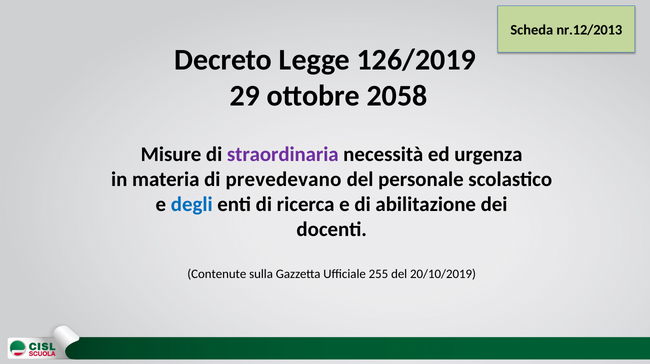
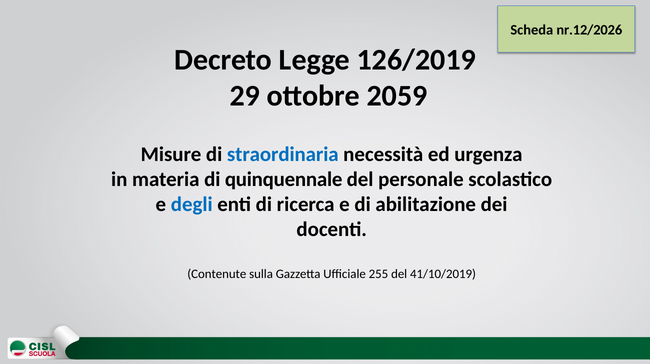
nr.12/2013: nr.12/2013 -> nr.12/2026 (589, 30)
2058: 2058 -> 2059 (397, 96)
straordinaria colour: purple -> blue (283, 154)
prevedevano: prevedevano -> quinquennale (284, 179)
20/10/2019: 20/10/2019 -> 41/10/2019 (443, 274)
